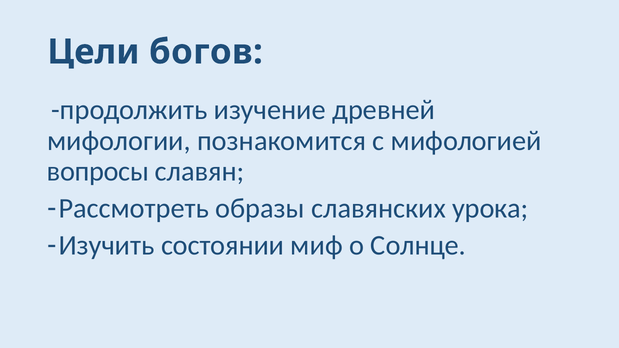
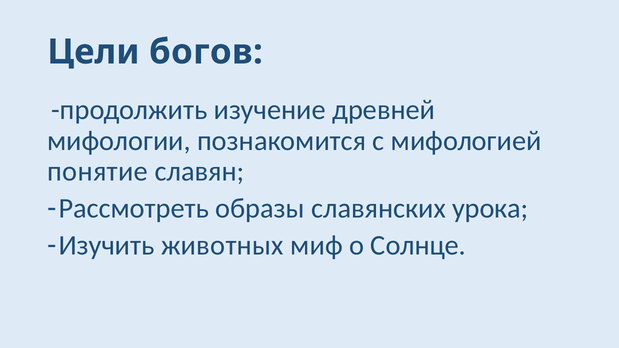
вопросы: вопросы -> понятие (98, 171)
состоянии: состоянии -> животных (222, 246)
